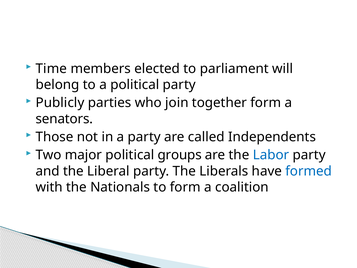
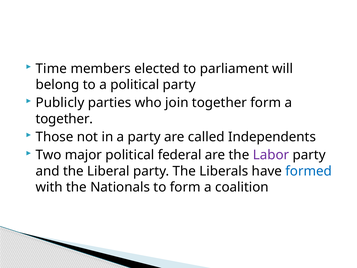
senators: senators -> together (64, 119)
groups: groups -> federal (180, 155)
Labor colour: blue -> purple (271, 155)
